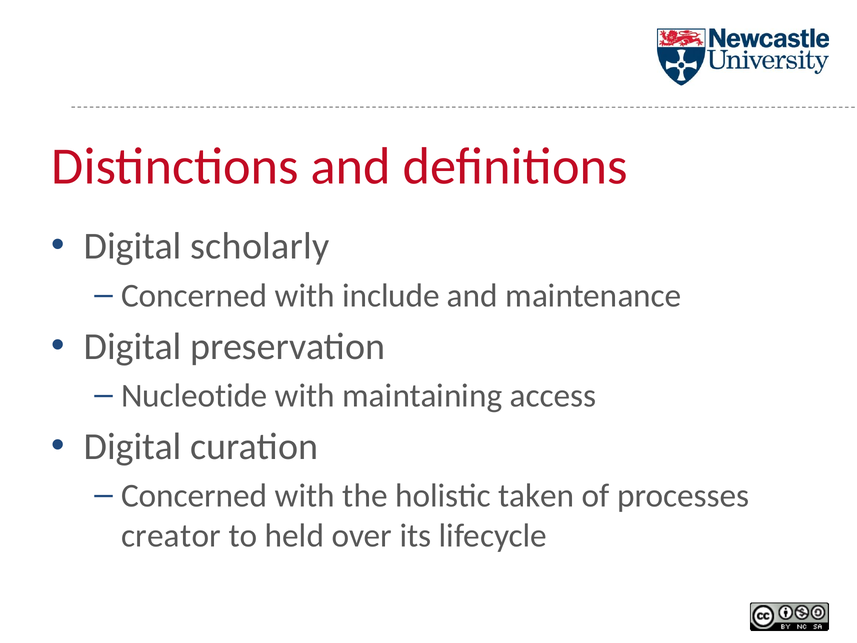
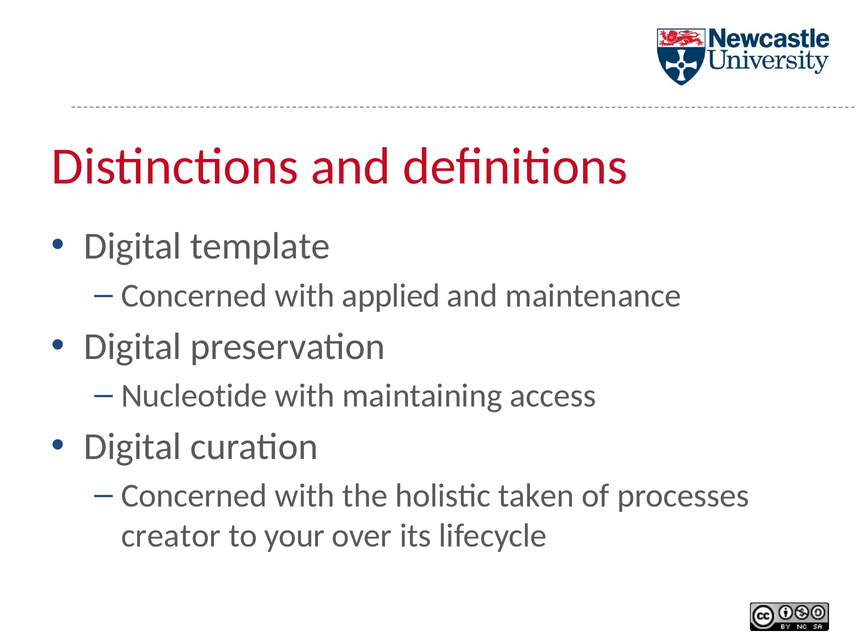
scholarly: scholarly -> template (260, 246)
include: include -> applied (391, 296)
held: held -> your (295, 536)
